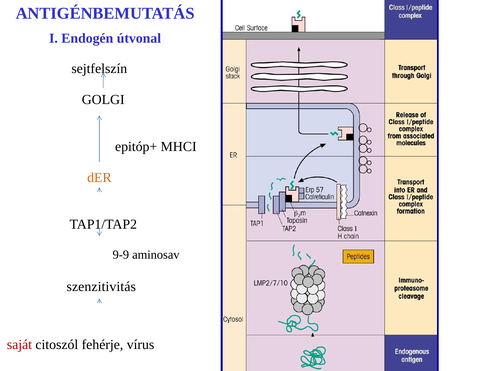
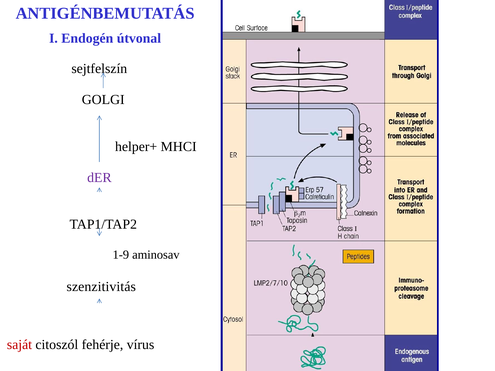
epitóp+: epitóp+ -> helper+ (136, 147)
dER colour: orange -> purple (99, 178)
9-9: 9-9 -> 1-9 (121, 255)
